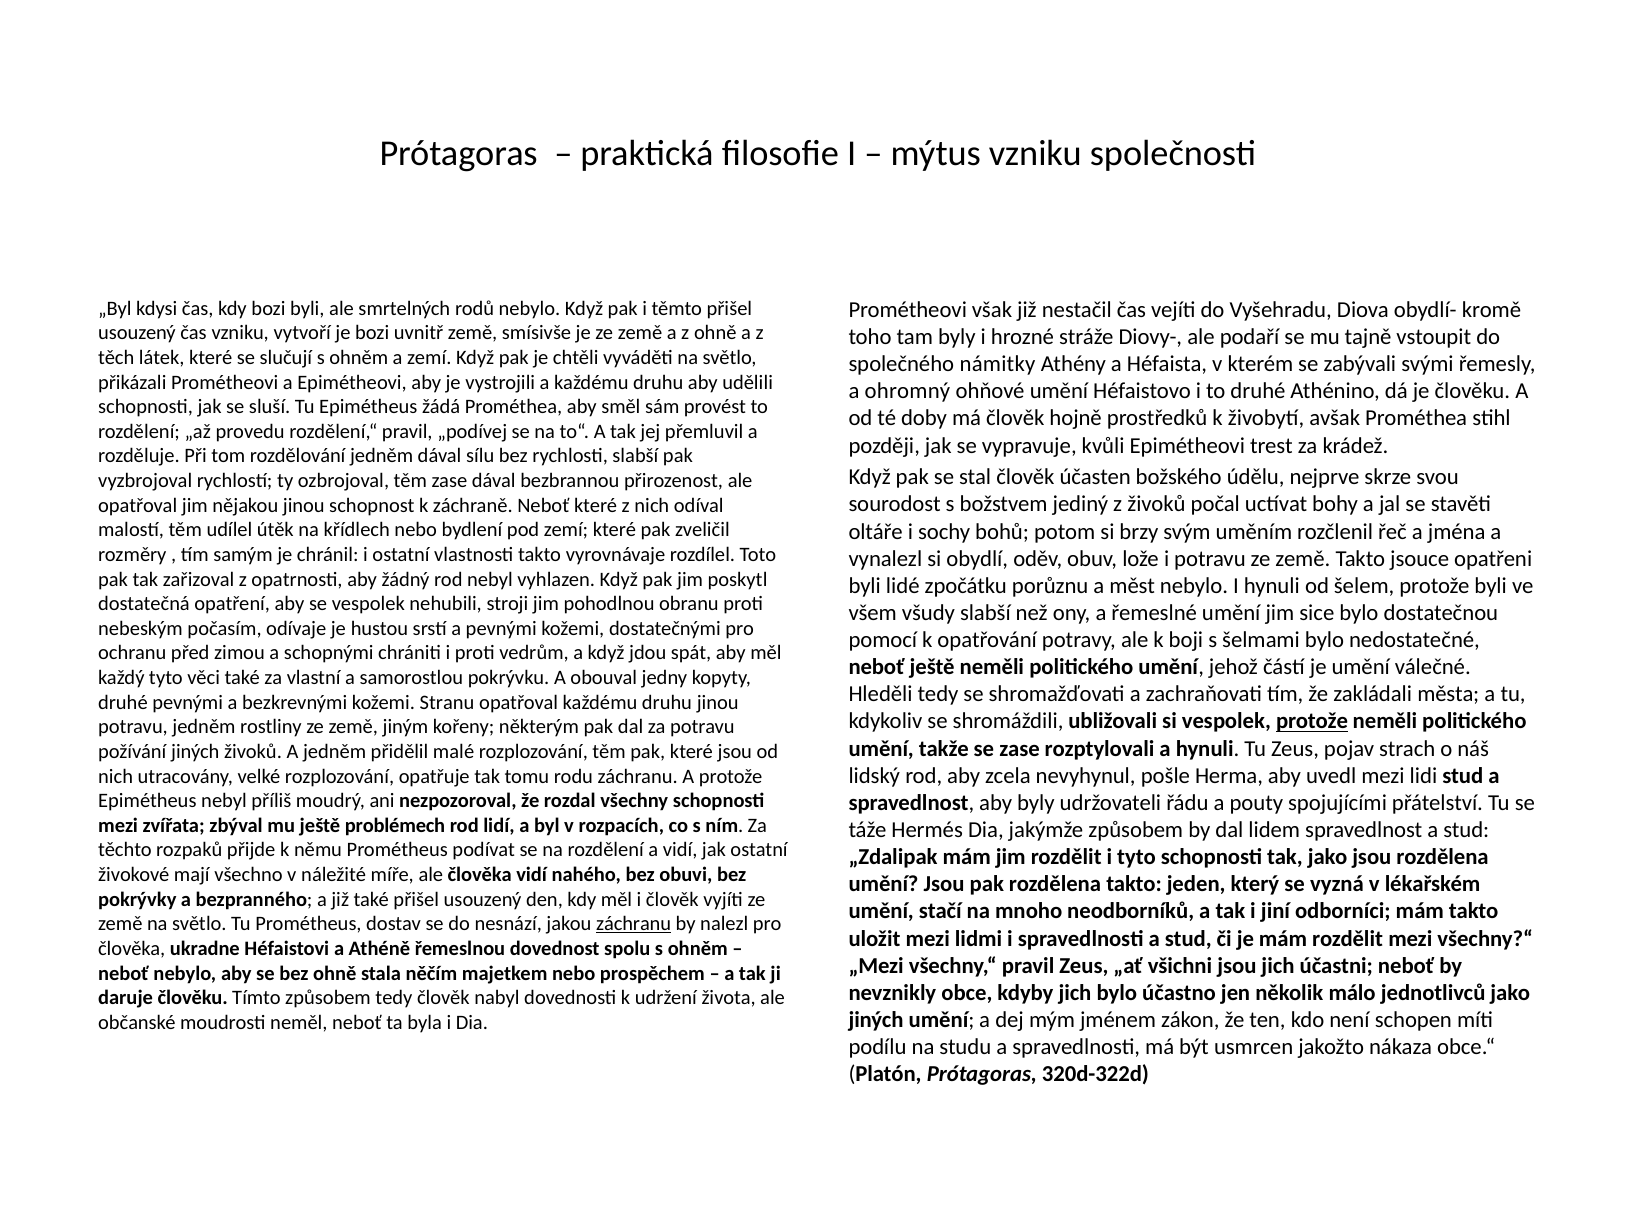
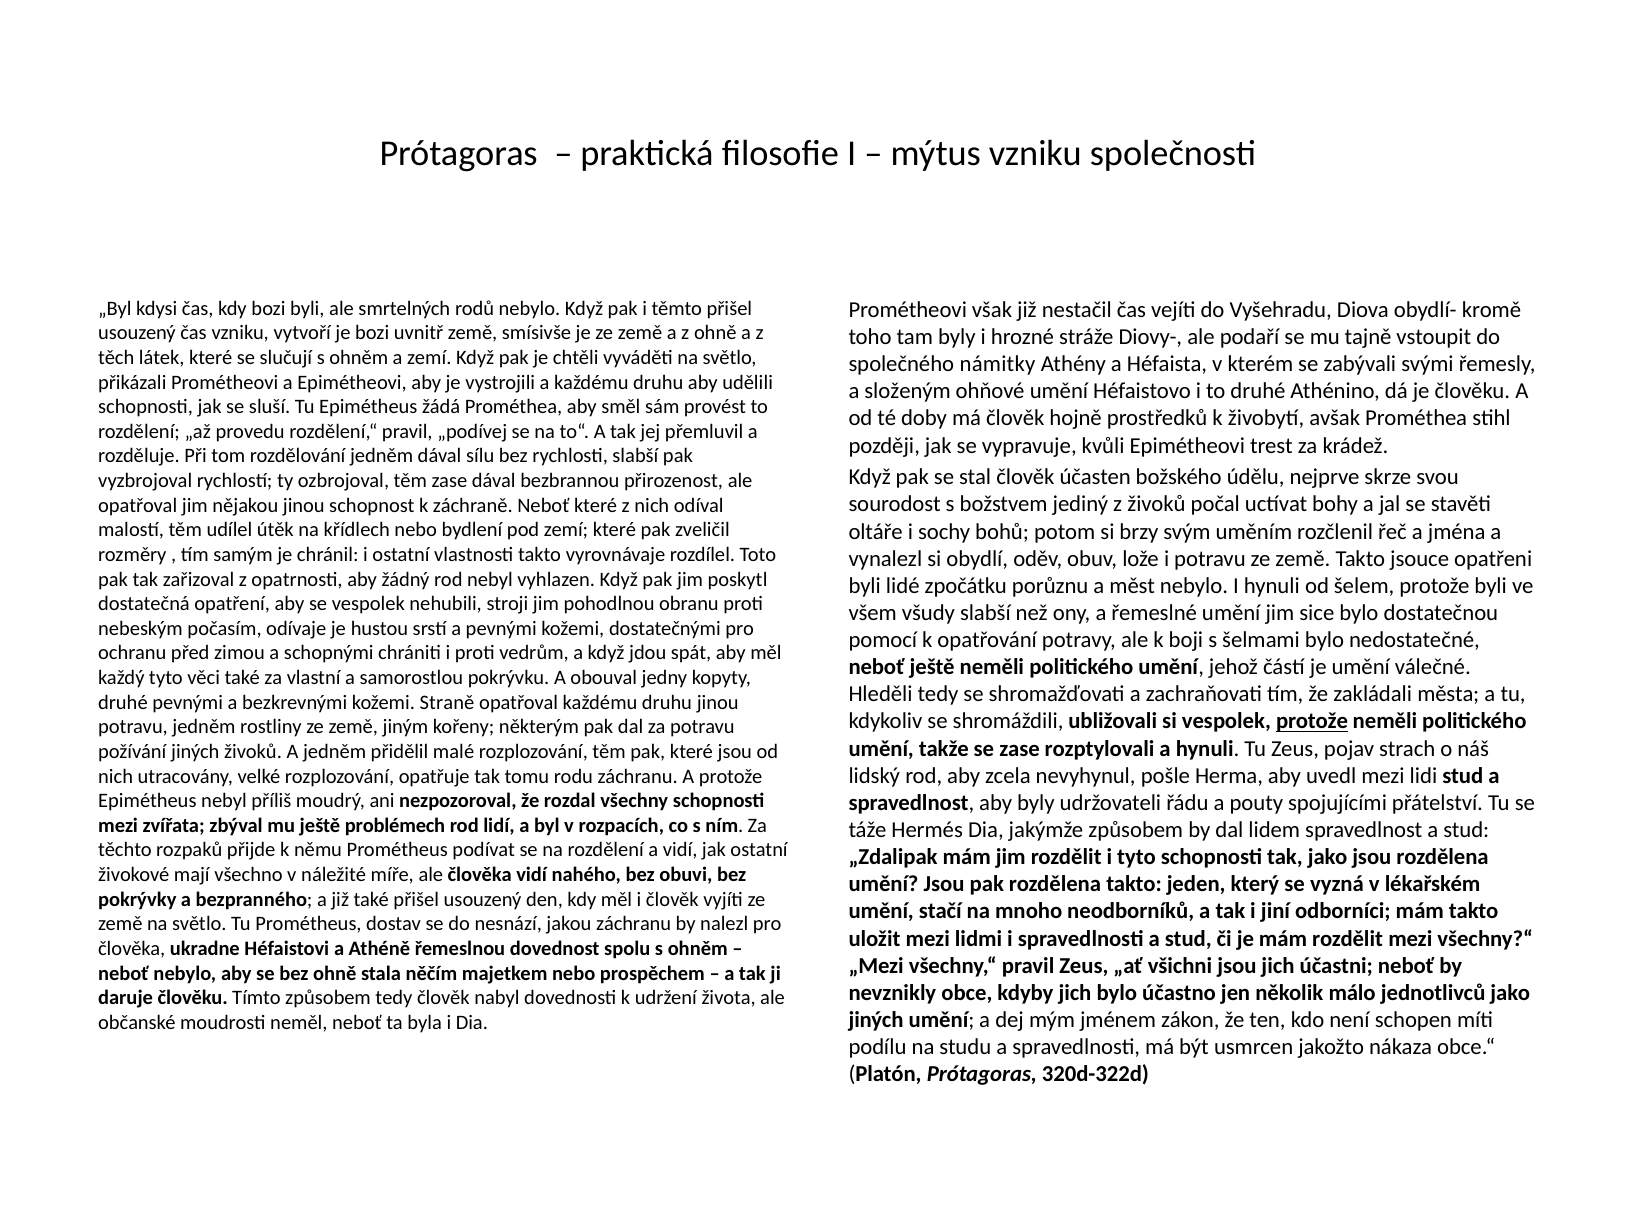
ohromný: ohromný -> složeným (908, 391)
Stranu: Stranu -> Straně (447, 702)
záchranu underline: present -> none (634, 924)
